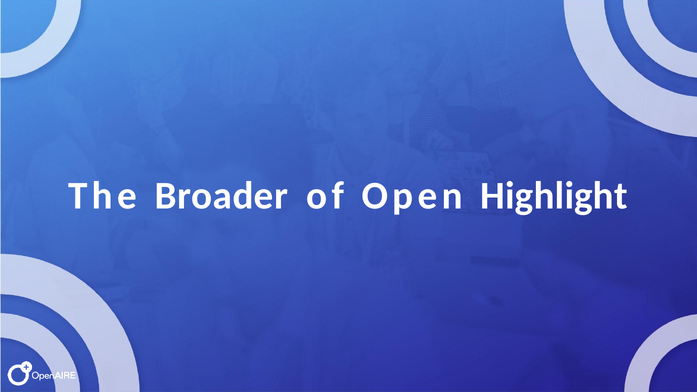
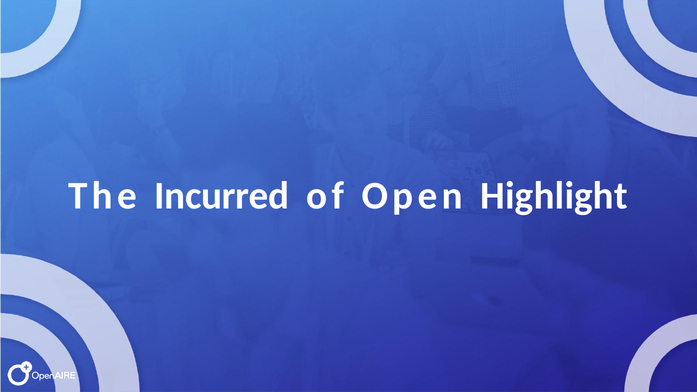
Broader: Broader -> Incurred (222, 196)
